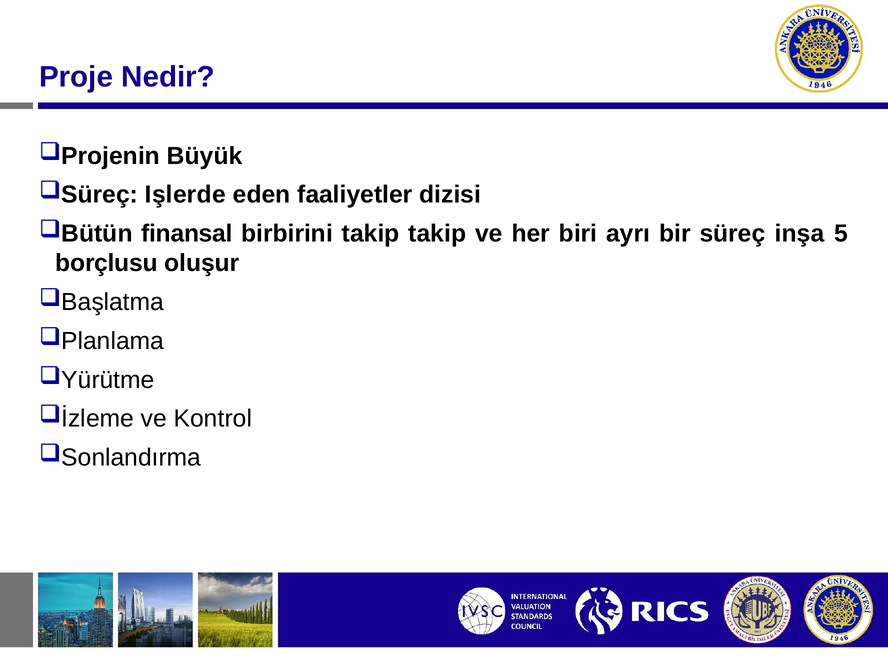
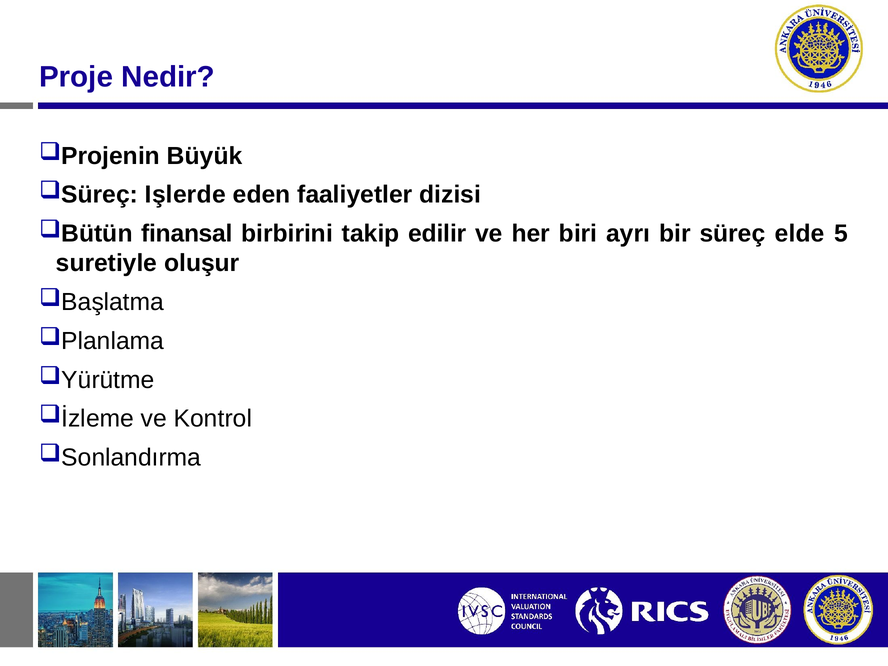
takip takip: takip -> edilir (437, 234)
inşa: inşa -> elde (800, 234)
borçlusu: borçlusu -> suretiyle (107, 263)
